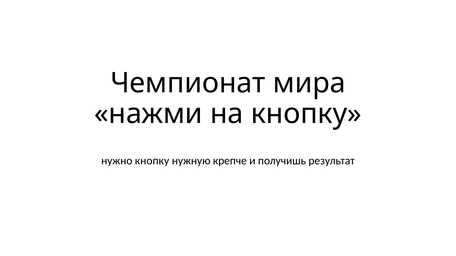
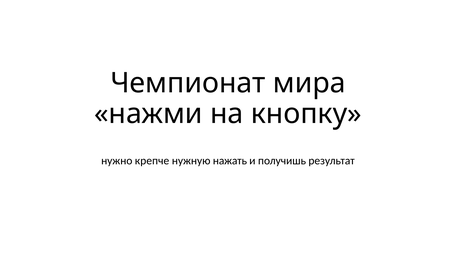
нужно кнопку: кнопку -> крепче (152, 161)
крепче: крепче -> нажать (230, 161)
